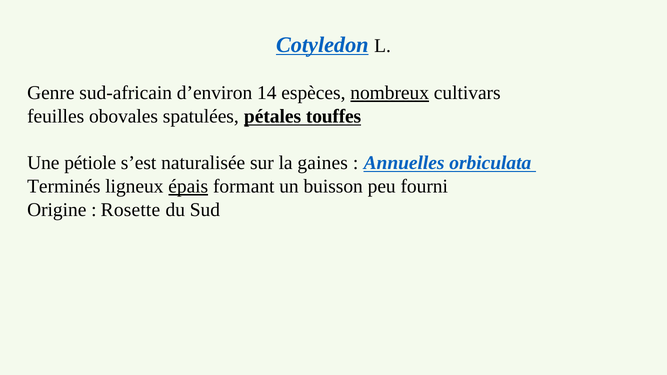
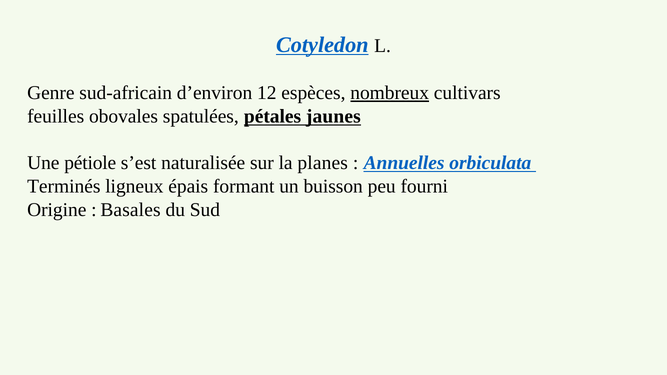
14: 14 -> 12 (267, 93)
touffes: touffes -> jaunes (333, 116)
gaines: gaines -> planes (323, 163)
épais underline: present -> none (188, 186)
Rosette: Rosette -> Basales (130, 210)
